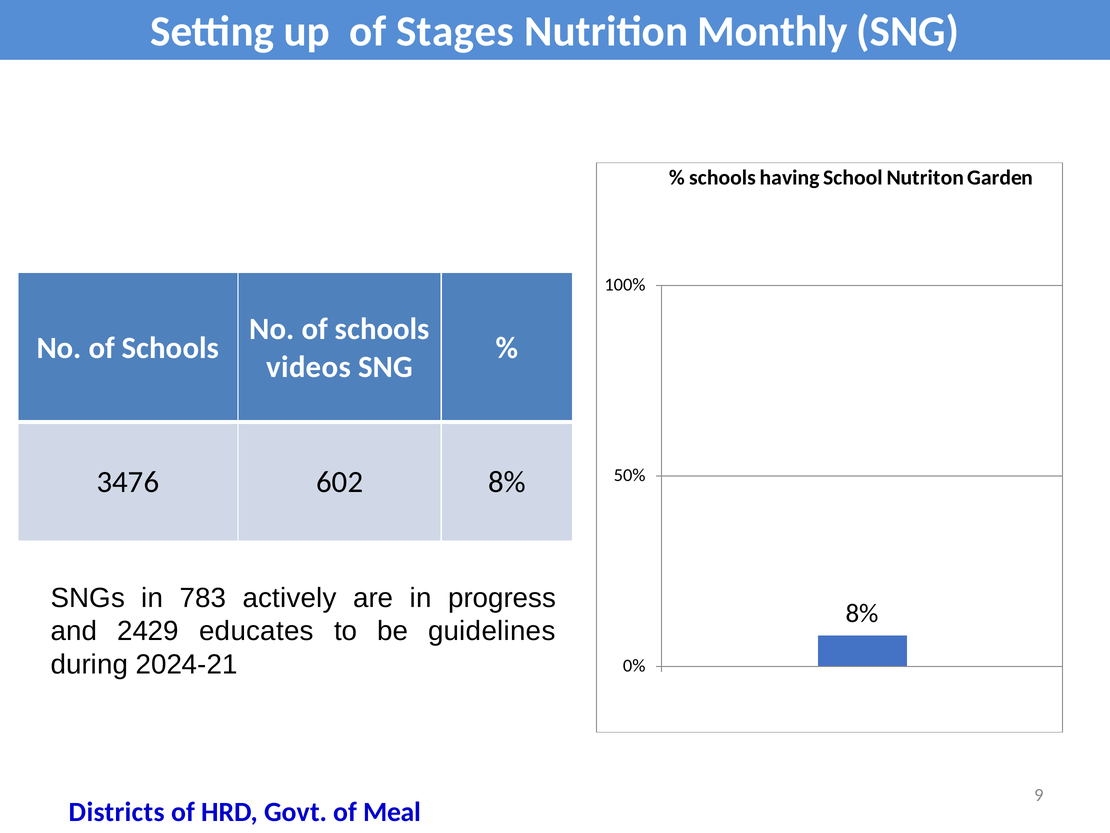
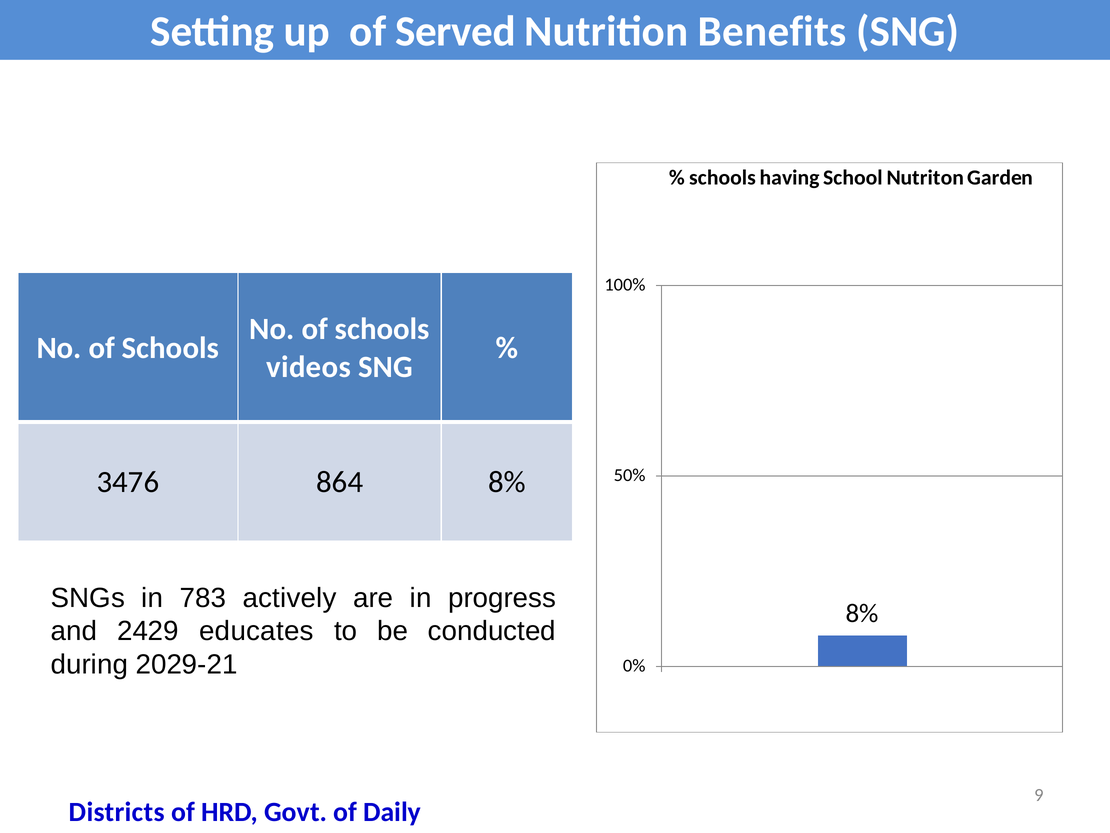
Stages: Stages -> Served (456, 31)
Monthly: Monthly -> Benefits (772, 31)
602: 602 -> 864 (340, 482)
guidelines: guidelines -> conducted (492, 631)
2024-21: 2024-21 -> 2029-21 (187, 664)
Meal: Meal -> Daily (392, 812)
